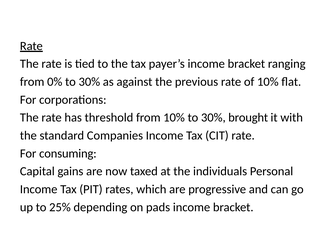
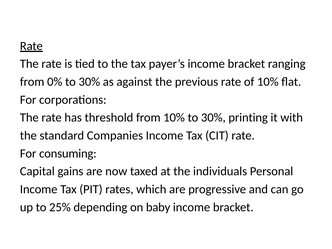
brought: brought -> printing (248, 118)
pads: pads -> baby (158, 207)
